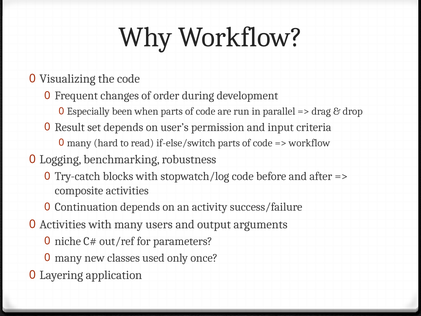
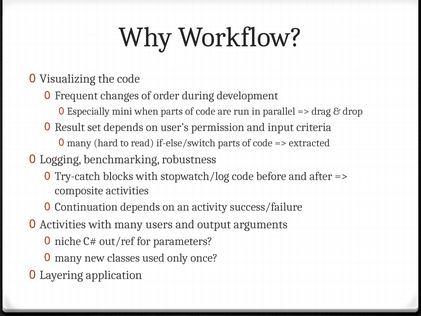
been: been -> mini (122, 111)
workflow: workflow -> extracted (309, 143)
